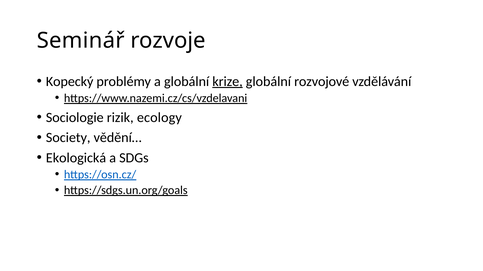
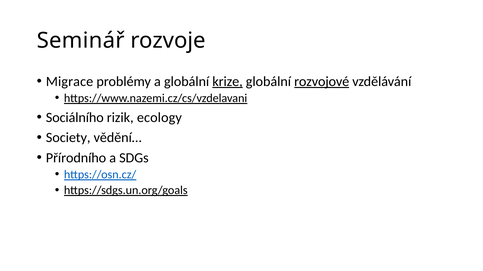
Kopecký: Kopecký -> Migrace (70, 82)
rozvojové underline: none -> present (322, 82)
Sociologie: Sociologie -> Sociálního (75, 118)
Ekologická: Ekologická -> Přírodního (76, 158)
